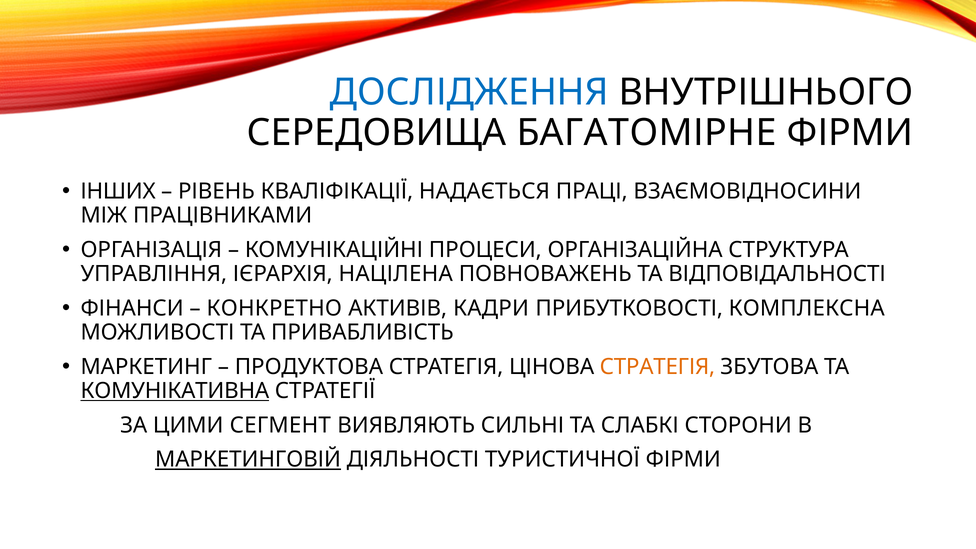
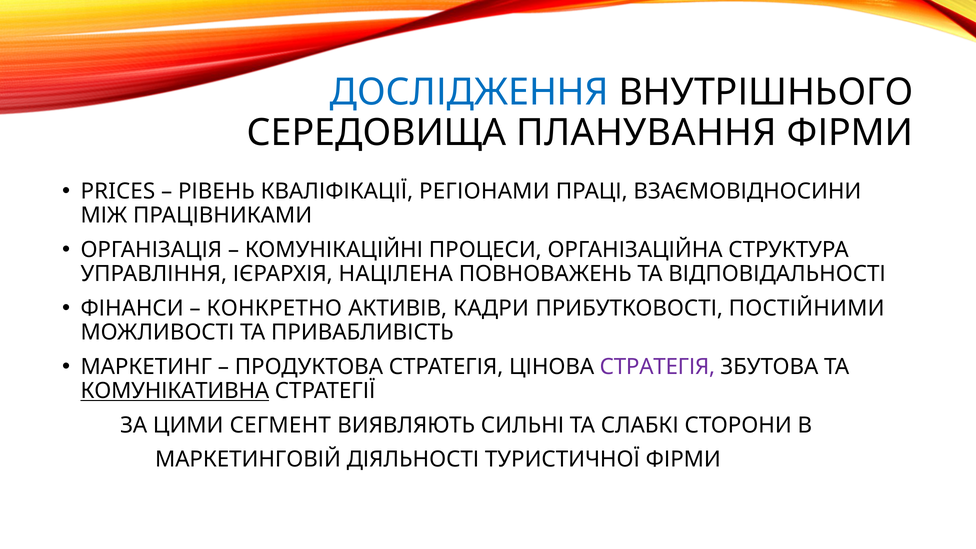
БАГАТОМІРНЕ: БАГАТОМІРНЕ -> ПЛАНУВАННЯ (646, 133)
ІНШИХ: ІНШИХ -> PRICES (118, 191)
НАДАЄТЬСЯ: НАДАЄТЬСЯ -> РЕГІОНАМИ (484, 191)
КОМПЛЕКСНА: КОМПЛЕКСНА -> ПОСТІЙНИМИ (807, 308)
СТРАТЕГІЯ colour: orange -> purple (657, 367)
МАРКЕТИНГОВІЙ underline: present -> none (248, 459)
